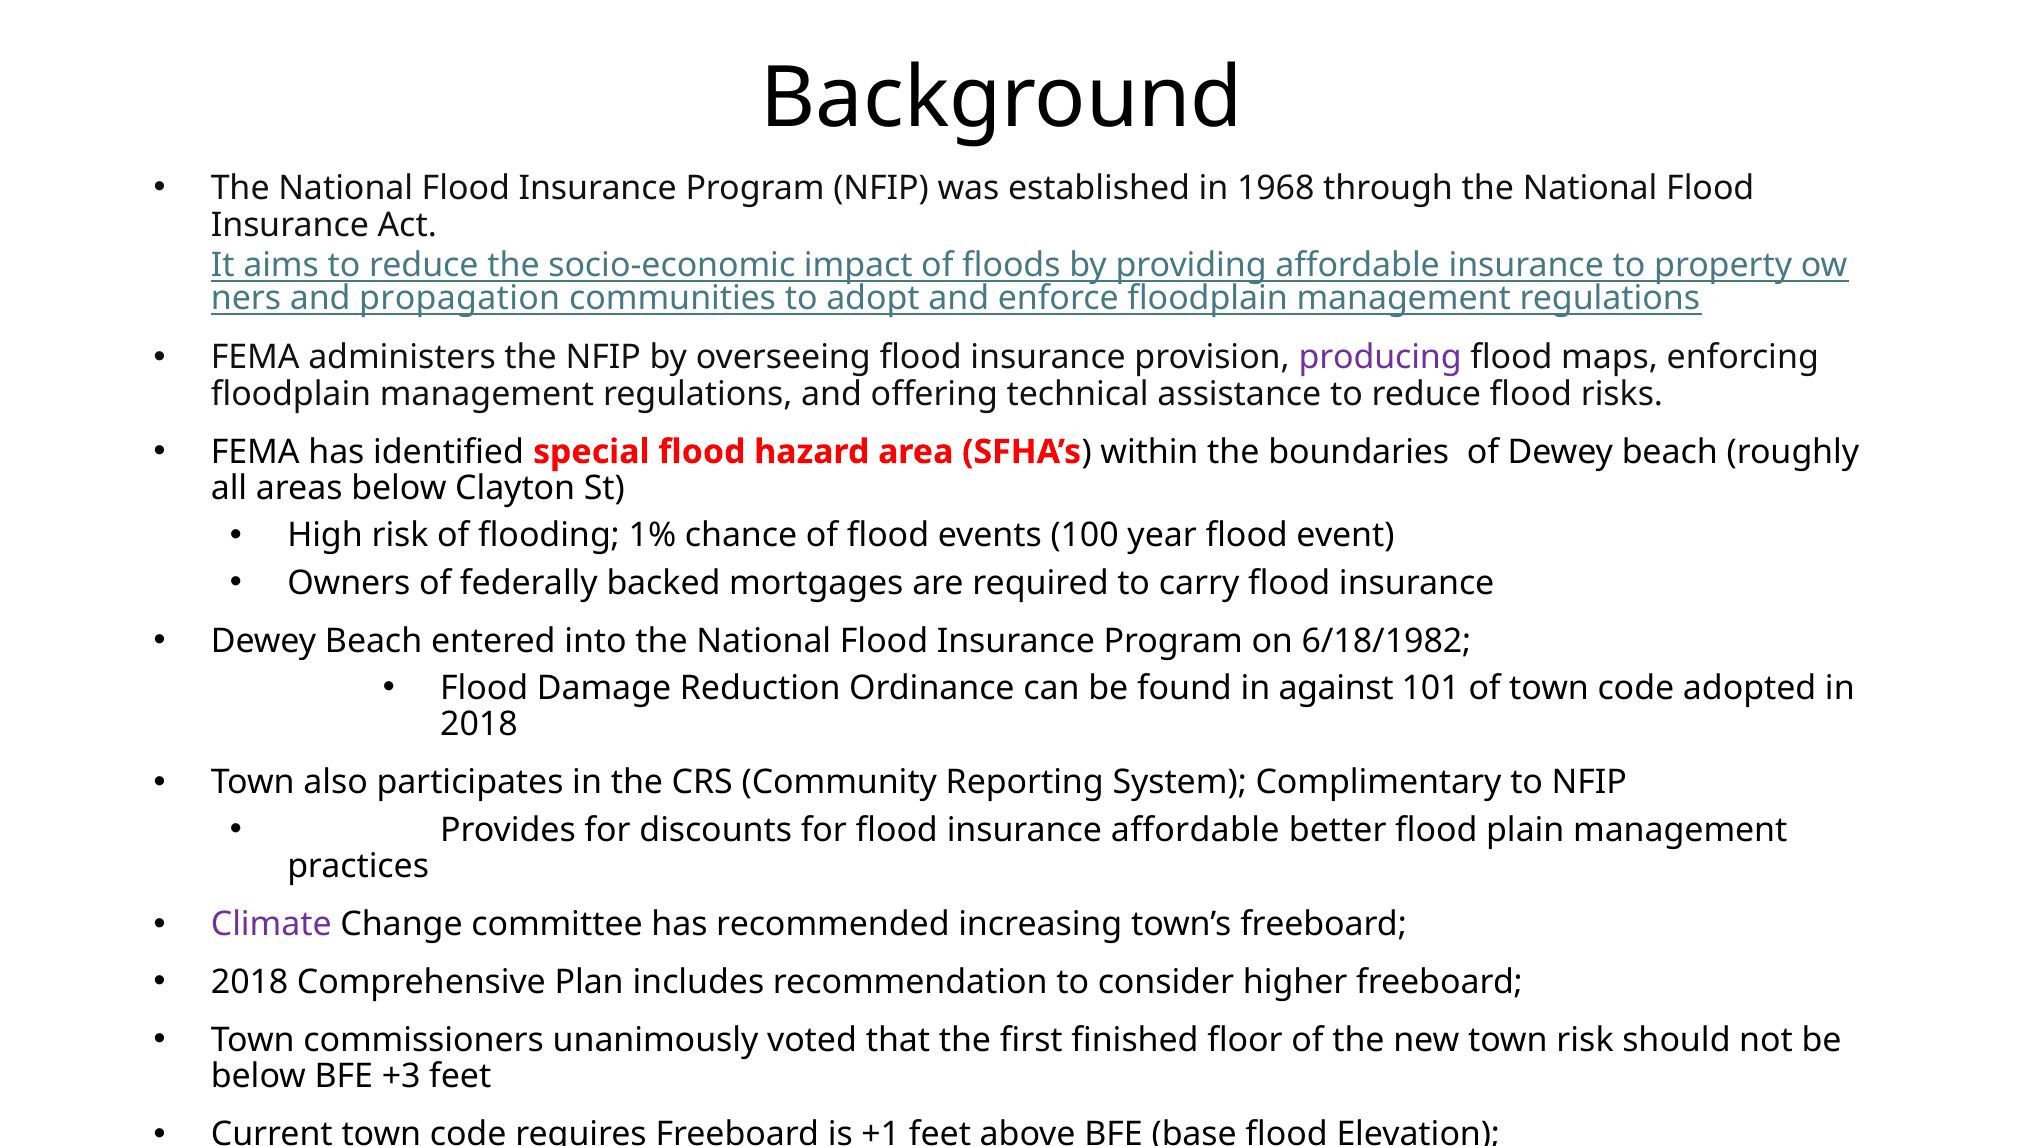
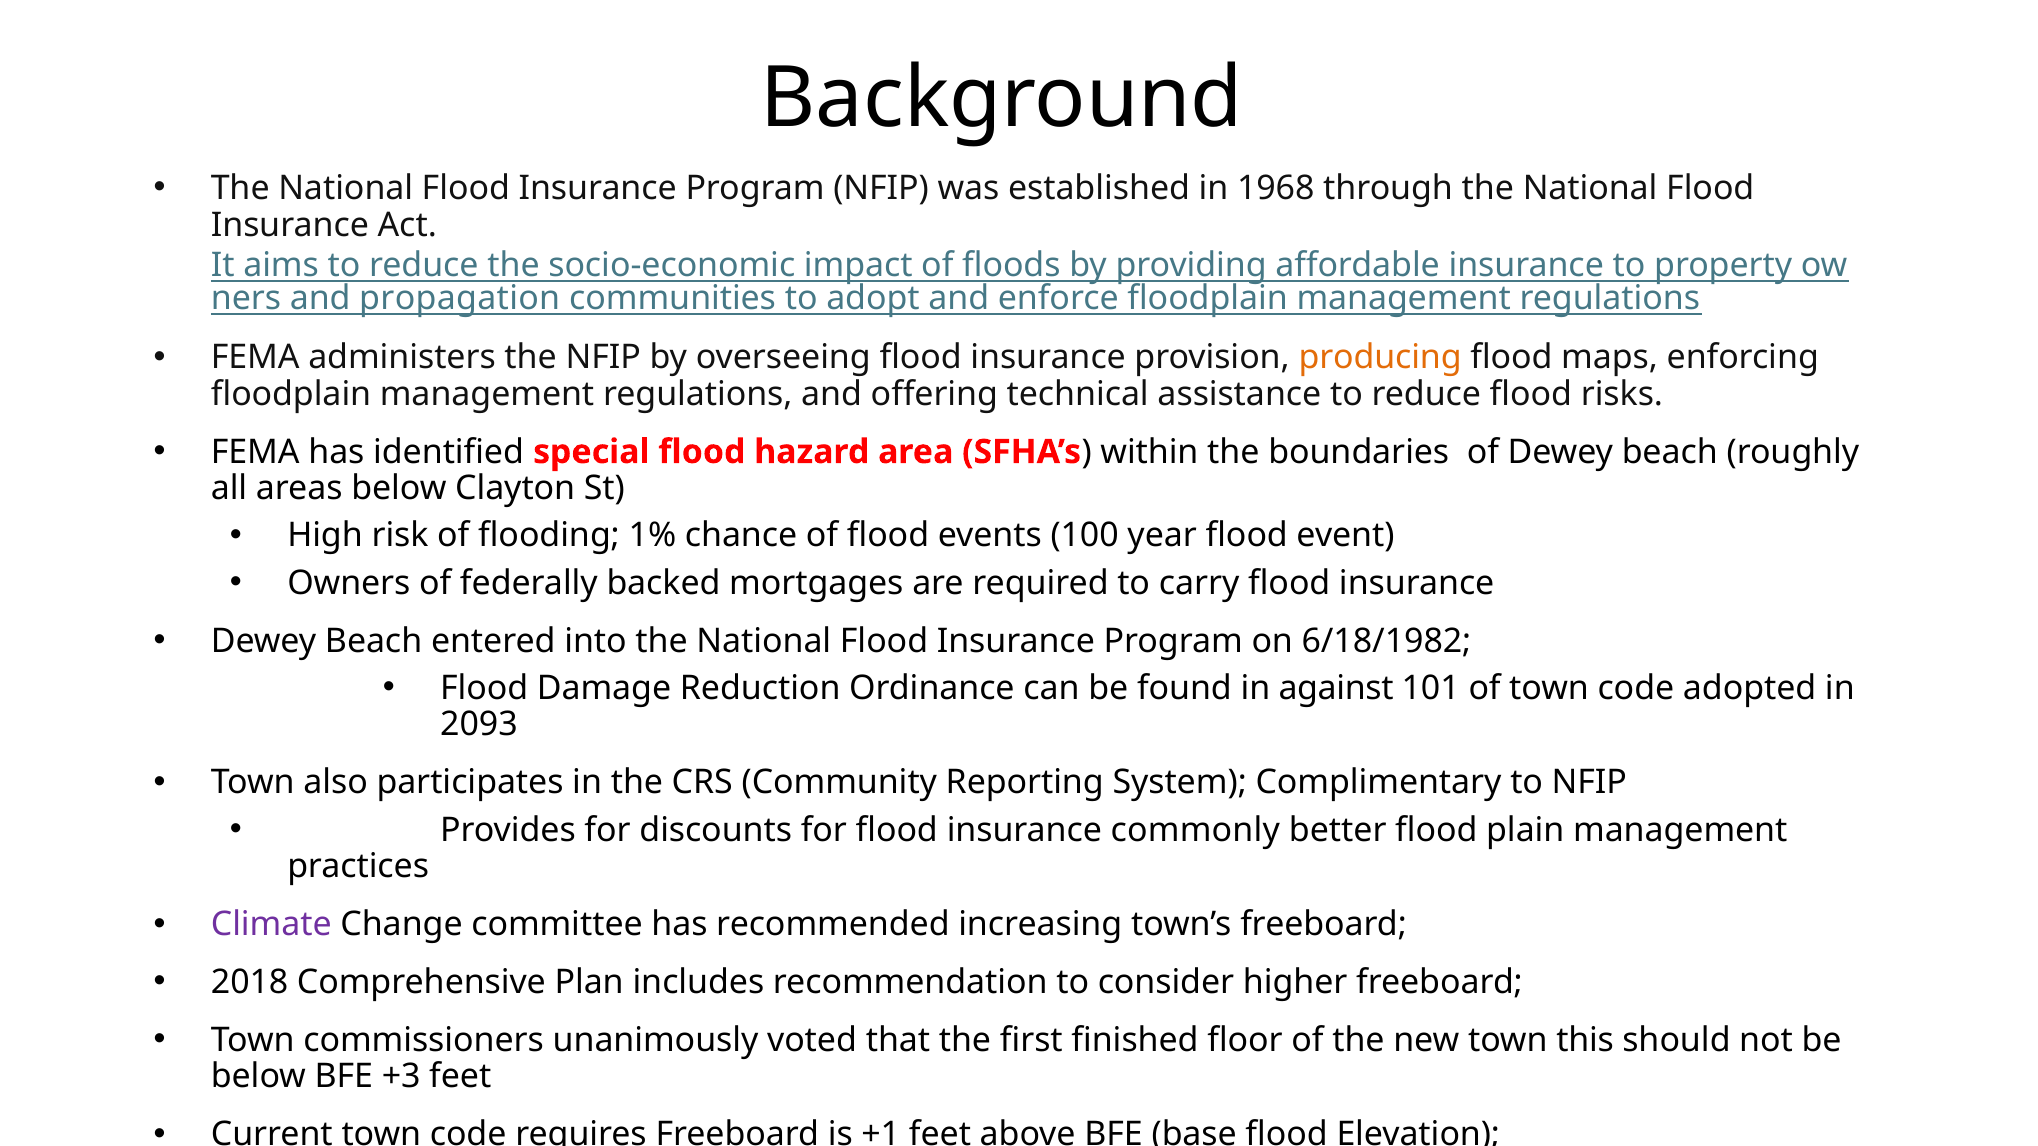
producing colour: purple -> orange (1380, 358)
2018: 2018 -> 2093 (479, 725)
insurance affordable: affordable -> commonly (1195, 830)
town risk: risk -> this (1585, 1040)
